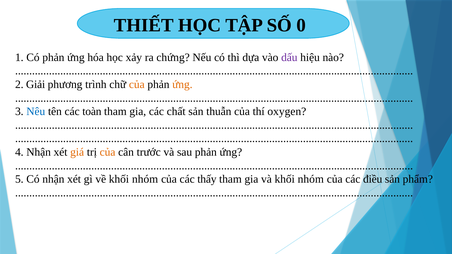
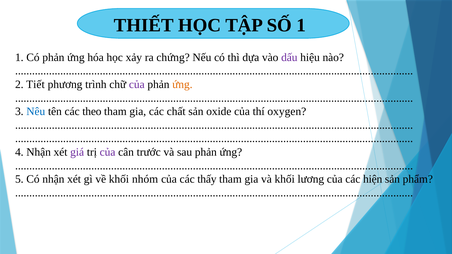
SỐ 0: 0 -> 1 (301, 25)
Giải: Giải -> Tiết (35, 84)
của colour: orange -> purple (137, 84)
toàn: toàn -> theo (92, 112)
thuẫn: thuẫn -> oxide (219, 112)
giá colour: orange -> purple (77, 152)
của colour: orange -> purple (108, 152)
và khối nhóm: nhóm -> lương (311, 179)
điều: điều -> hiện (373, 179)
